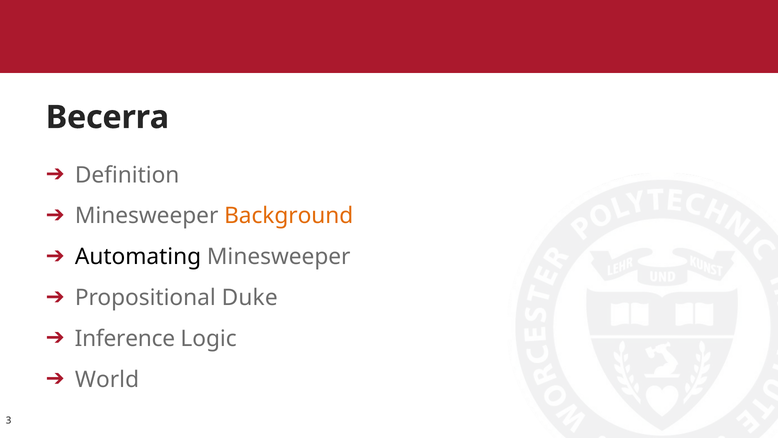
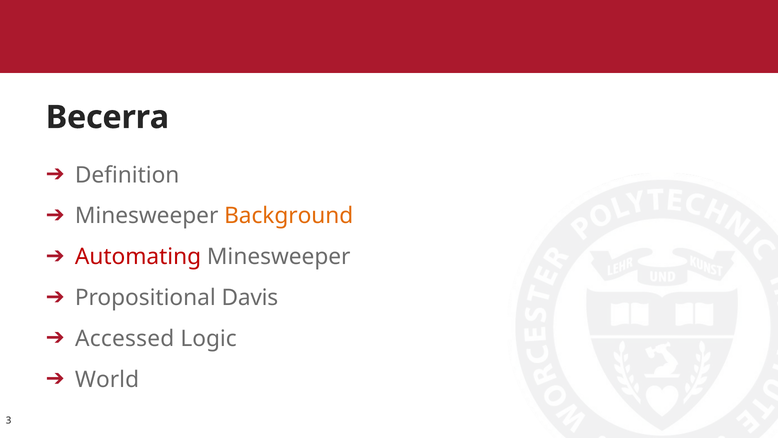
Automating colour: black -> red (138, 257)
Duke: Duke -> Davis (250, 297)
Inference: Inference -> Accessed (125, 338)
